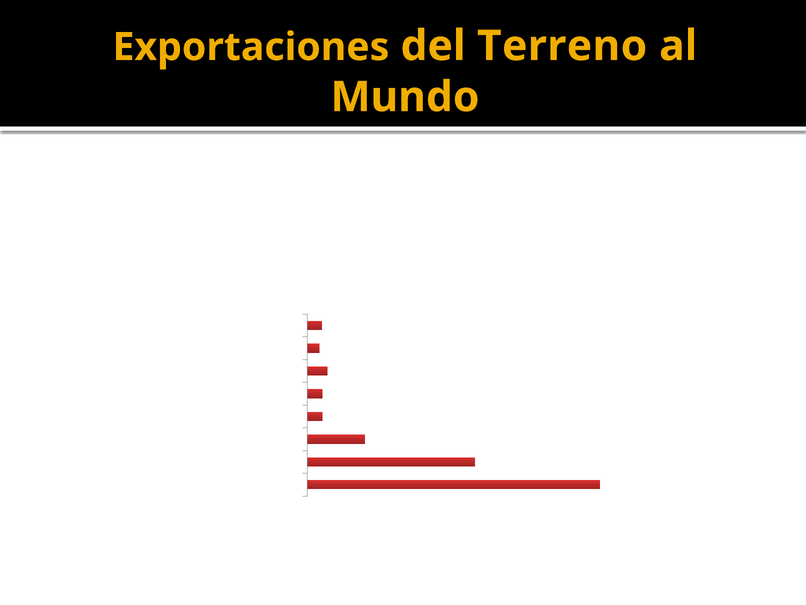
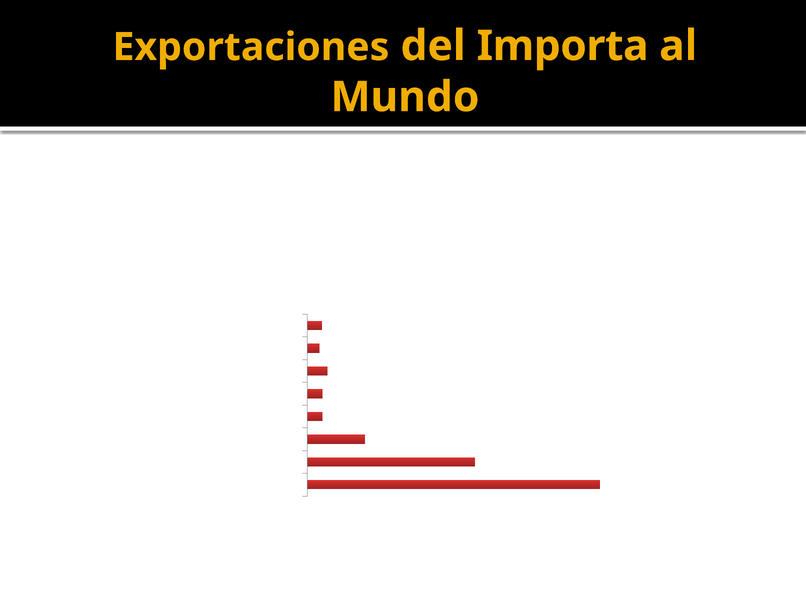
Terreno: Terreno -> Importa (563, 46)
